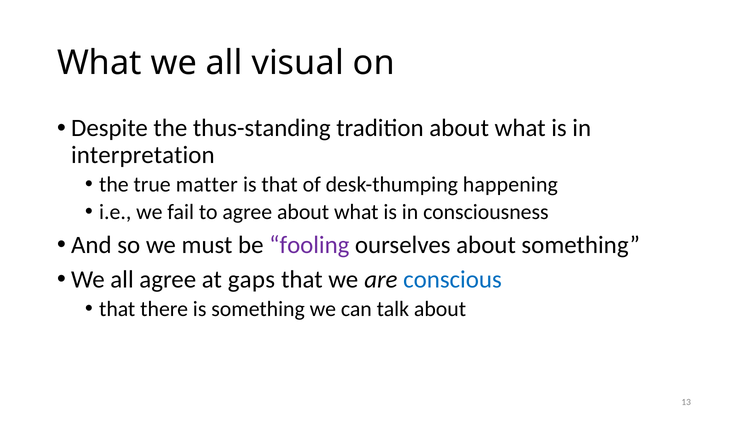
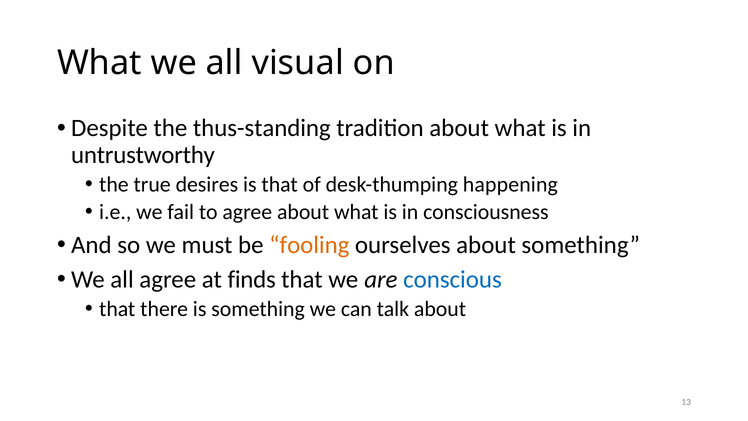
interpretation: interpretation -> untrustworthy (143, 155)
matter: matter -> desires (207, 184)
fooling colour: purple -> orange (309, 245)
gaps: gaps -> finds (252, 279)
